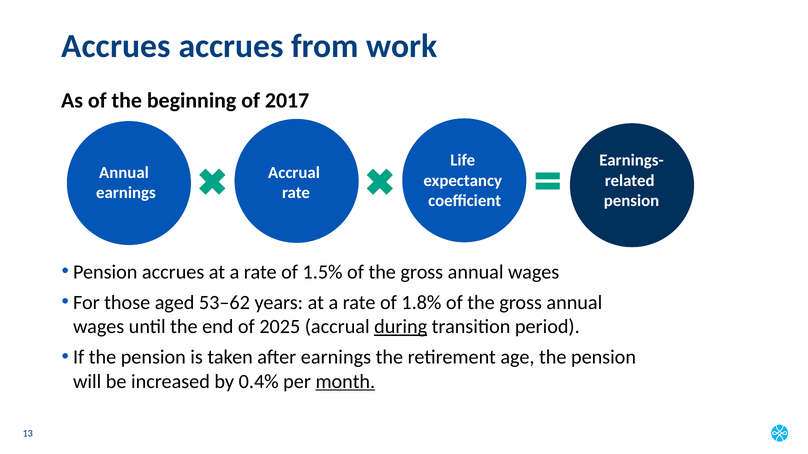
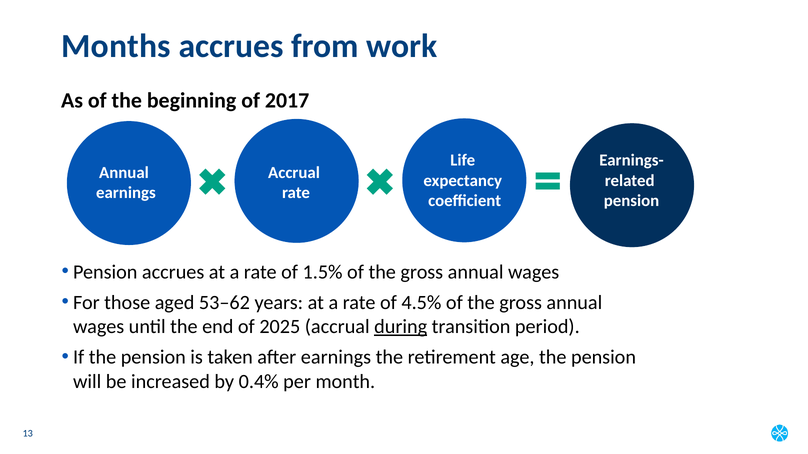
Accrues: Accrues -> Months (116, 46)
1.8%: 1.8% -> 4.5% (421, 303)
month underline: present -> none (345, 382)
